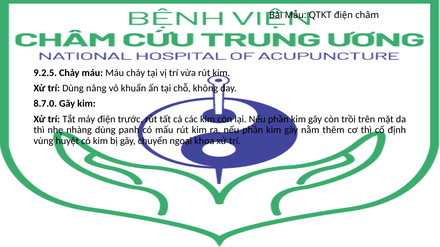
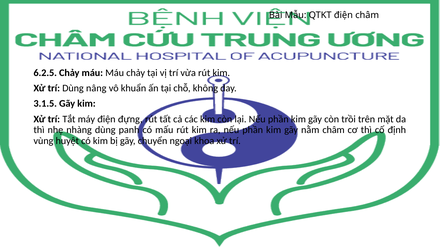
9.2.5: 9.2.5 -> 6.2.5 (45, 73)
8.7.0: 8.7.0 -> 3.1.5 (45, 104)
trước: trước -> đựng (130, 119)
nằm thêm: thêm -> châm (334, 130)
